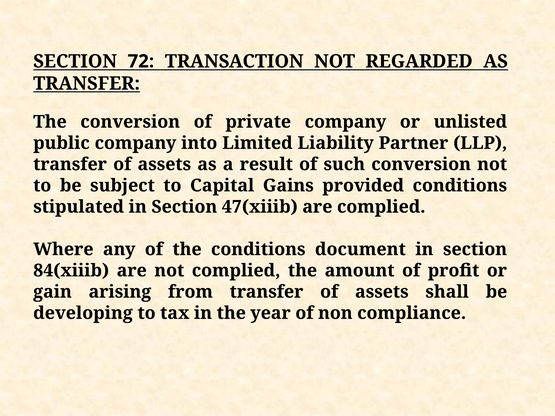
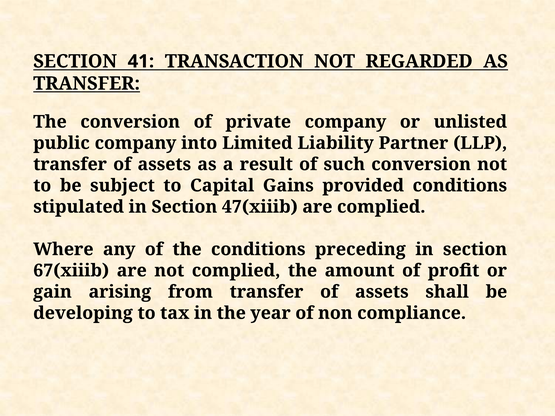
72: 72 -> 41 (138, 61)
document: document -> preceding (360, 249)
84(xiiib: 84(xiiib -> 67(xiiib (71, 271)
